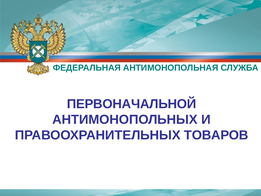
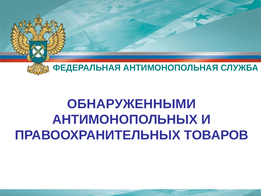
ПЕРВОНАЧАЛЬНОЙ: ПЕРВОНАЧАЛЬНОЙ -> ОБНАРУЖЕННЫМИ (131, 104)
